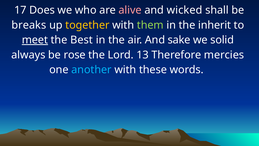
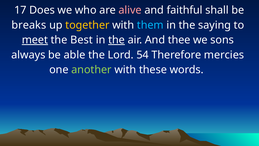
wicked: wicked -> faithful (185, 10)
them colour: light green -> light blue (150, 25)
inherit: inherit -> saying (215, 25)
the underline: none -> present (117, 40)
sake: sake -> thee (179, 40)
solid: solid -> sons (222, 40)
rose: rose -> able (75, 55)
13: 13 -> 54 (143, 55)
another colour: light blue -> light green (91, 70)
